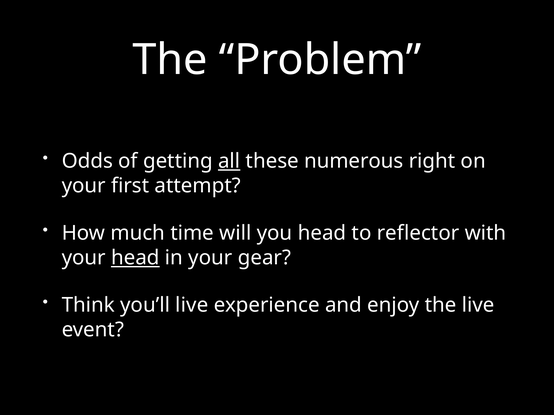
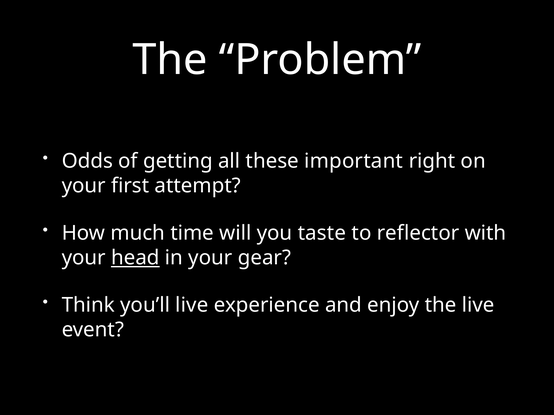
all underline: present -> none (229, 161)
numerous: numerous -> important (354, 161)
you head: head -> taste (322, 233)
